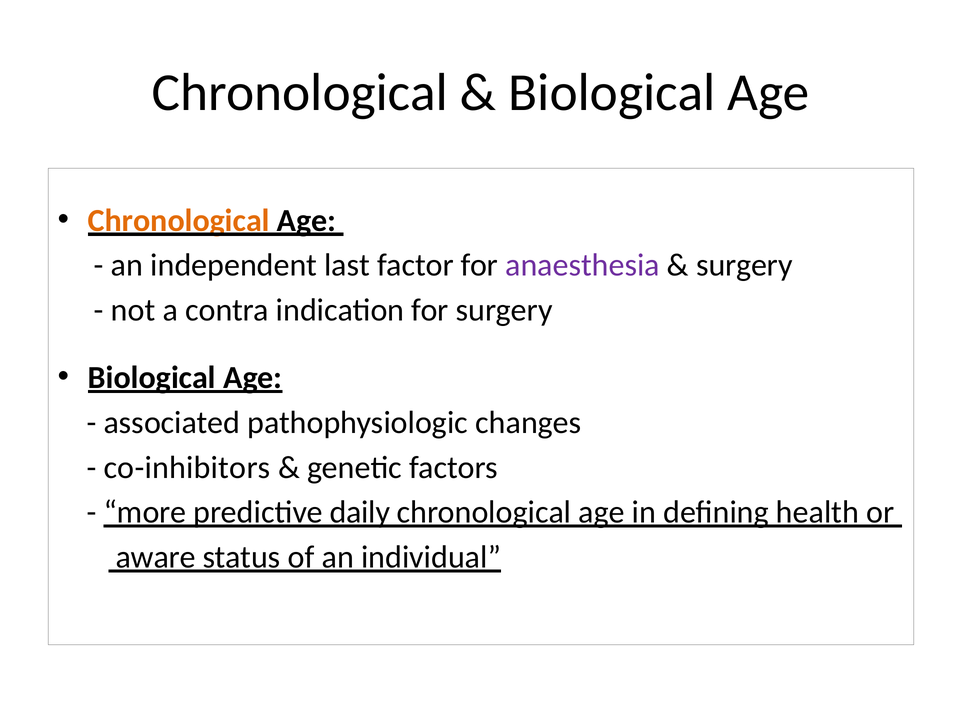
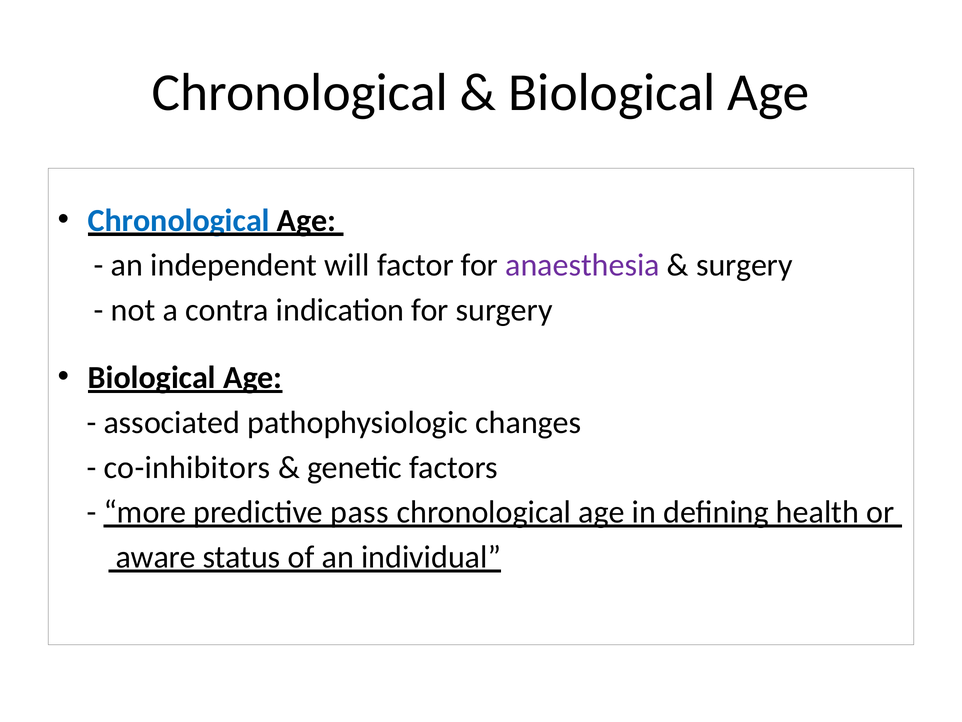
Chronological colour: orange -> blue (179, 220)
last: last -> will (347, 265)
daily: daily -> pass (360, 512)
